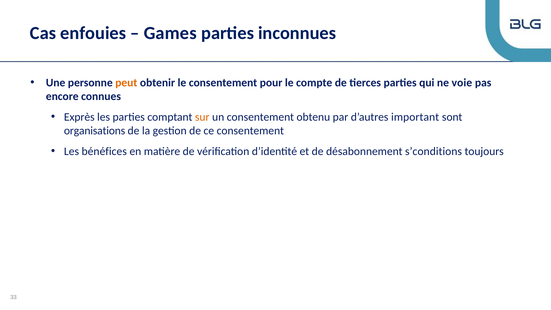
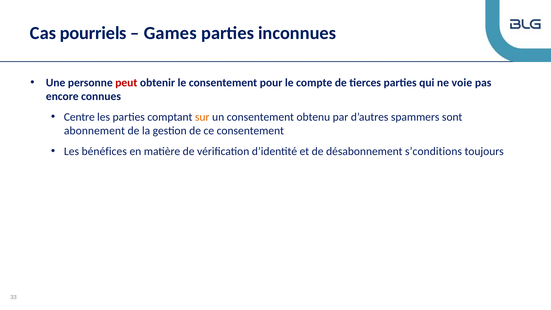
enfouies: enfouies -> pourriels (93, 33)
peut colour: orange -> red (126, 83)
Exprès: Exprès -> Centre (79, 117)
important: important -> spammers (415, 117)
organisations: organisations -> abonnement (94, 131)
